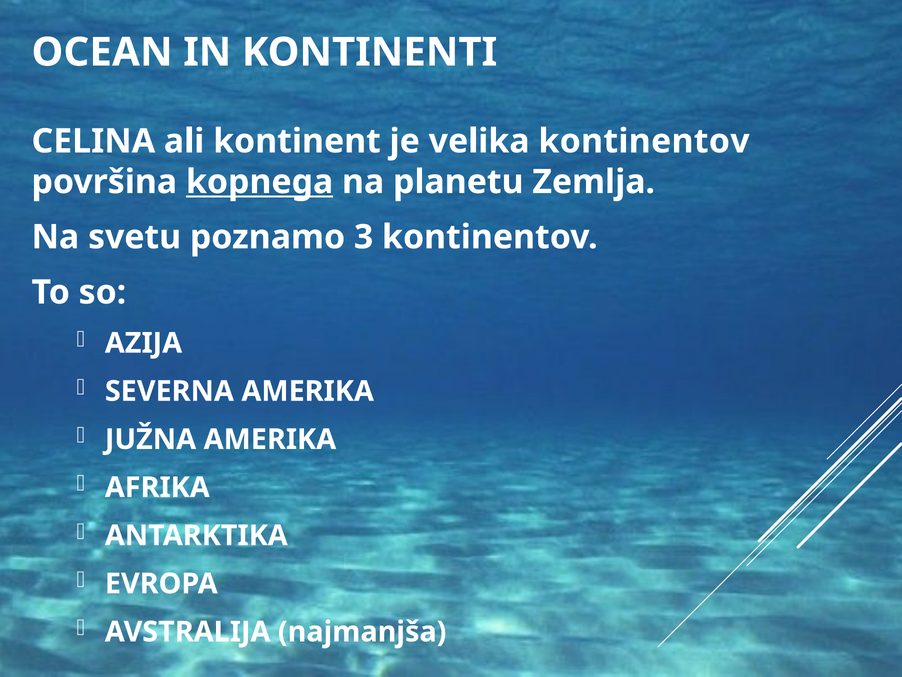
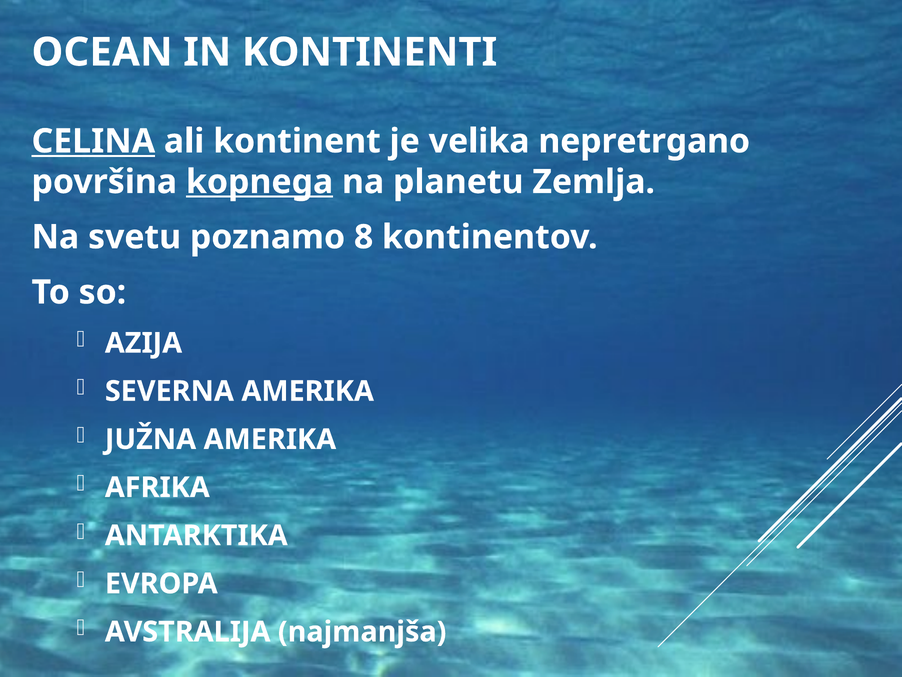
CELINA underline: none -> present (93, 141)
velika kontinentov: kontinentov -> nepretrgano (644, 141)
3: 3 -> 8 (364, 237)
